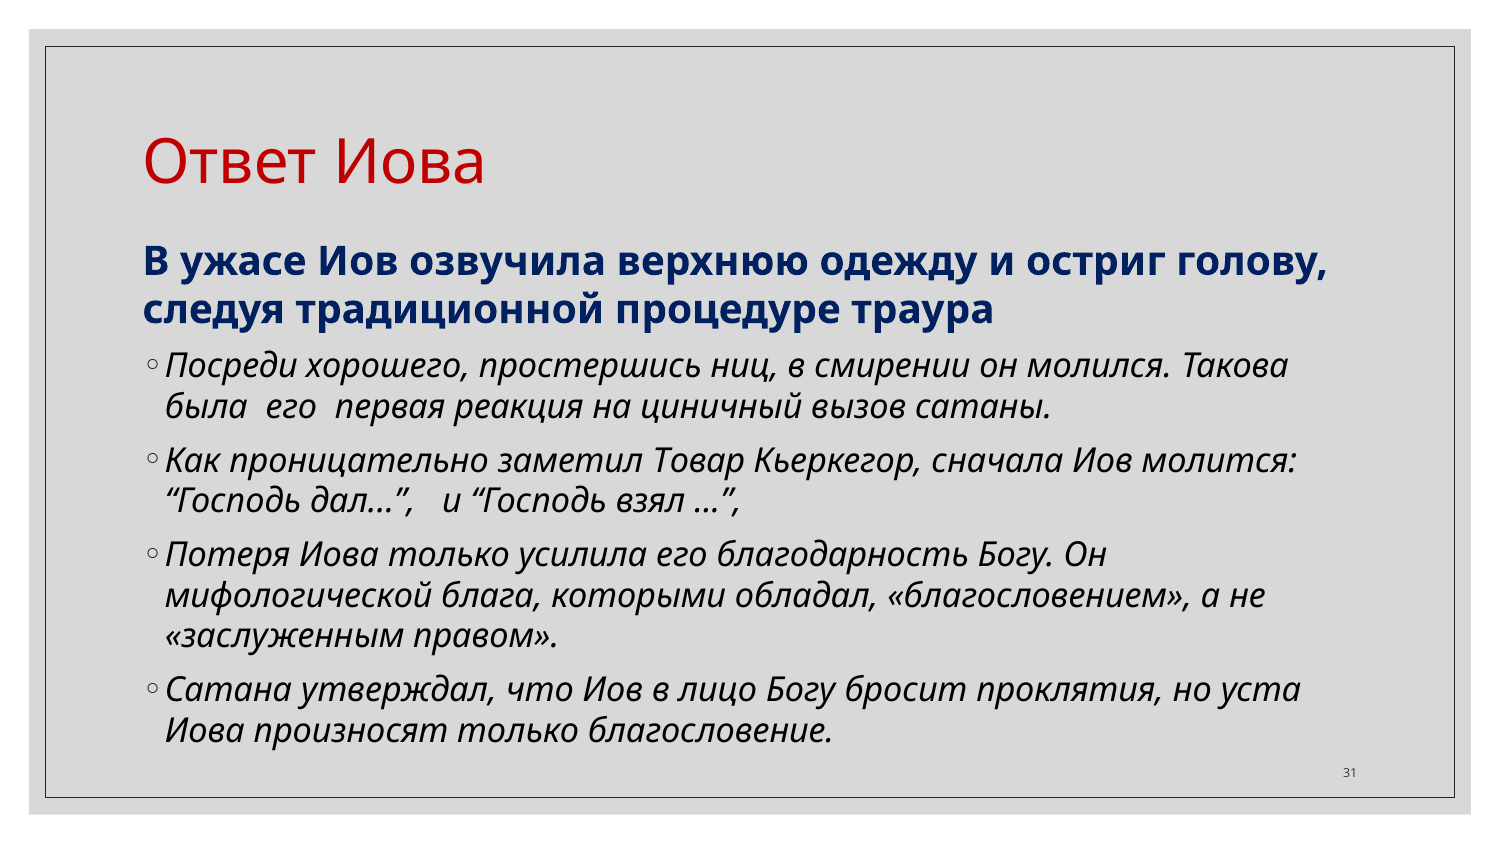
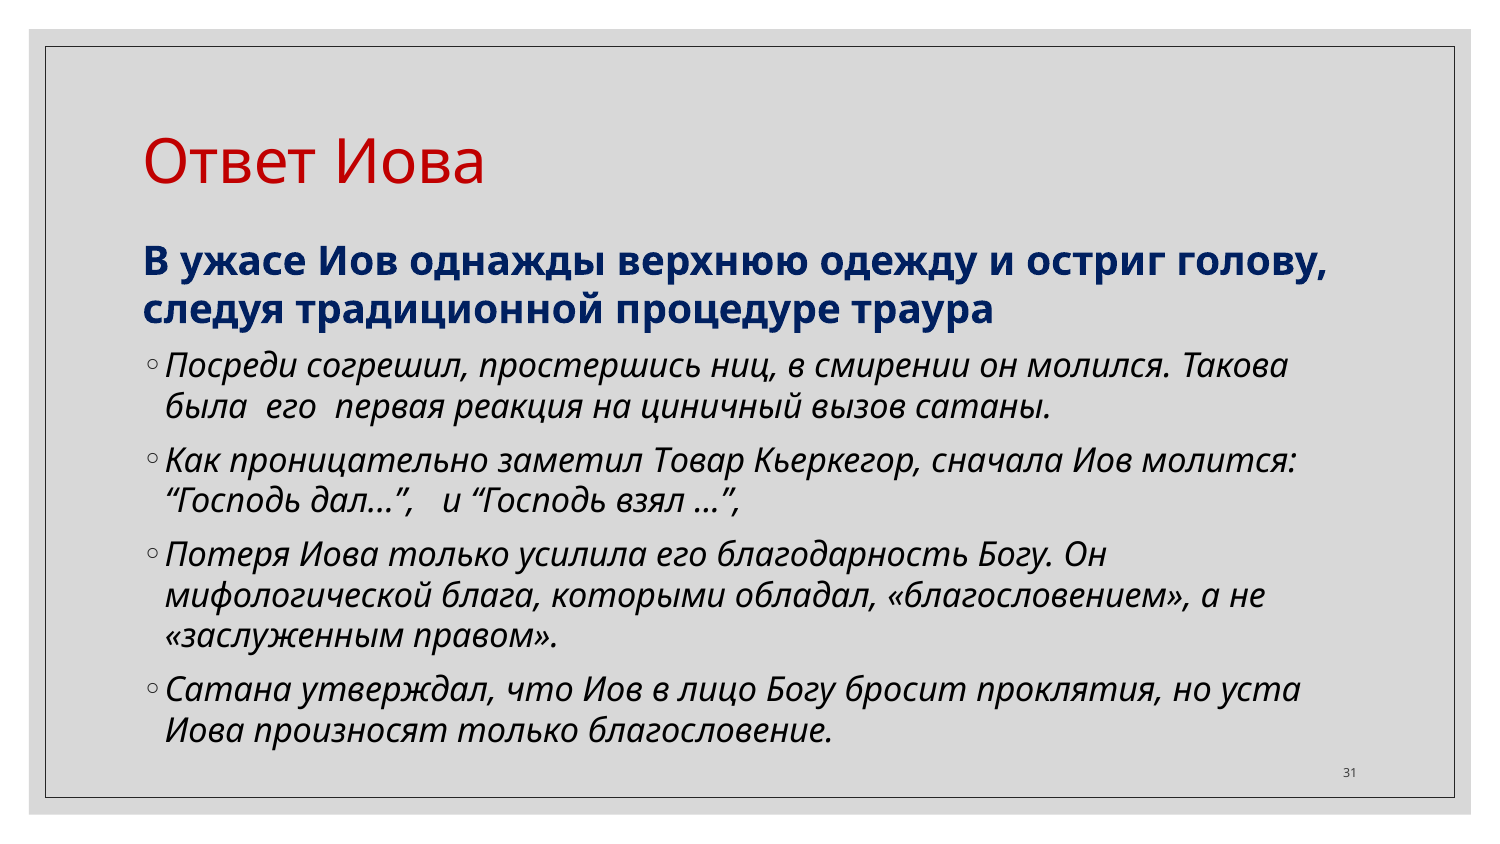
озвучила: озвучила -> однажды (508, 261)
хорошего: хорошего -> согрешил (388, 366)
